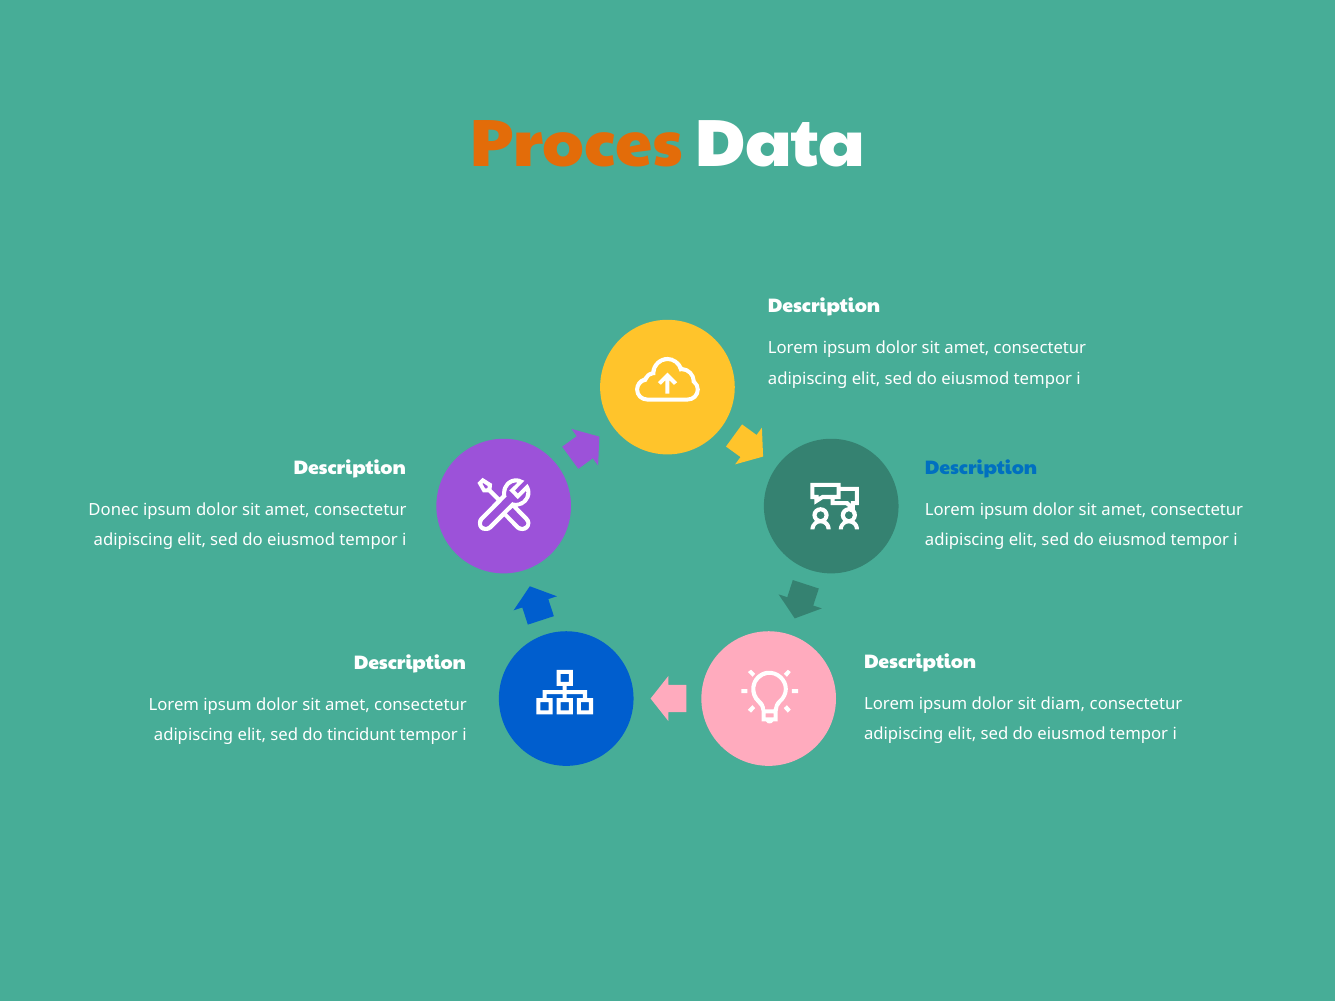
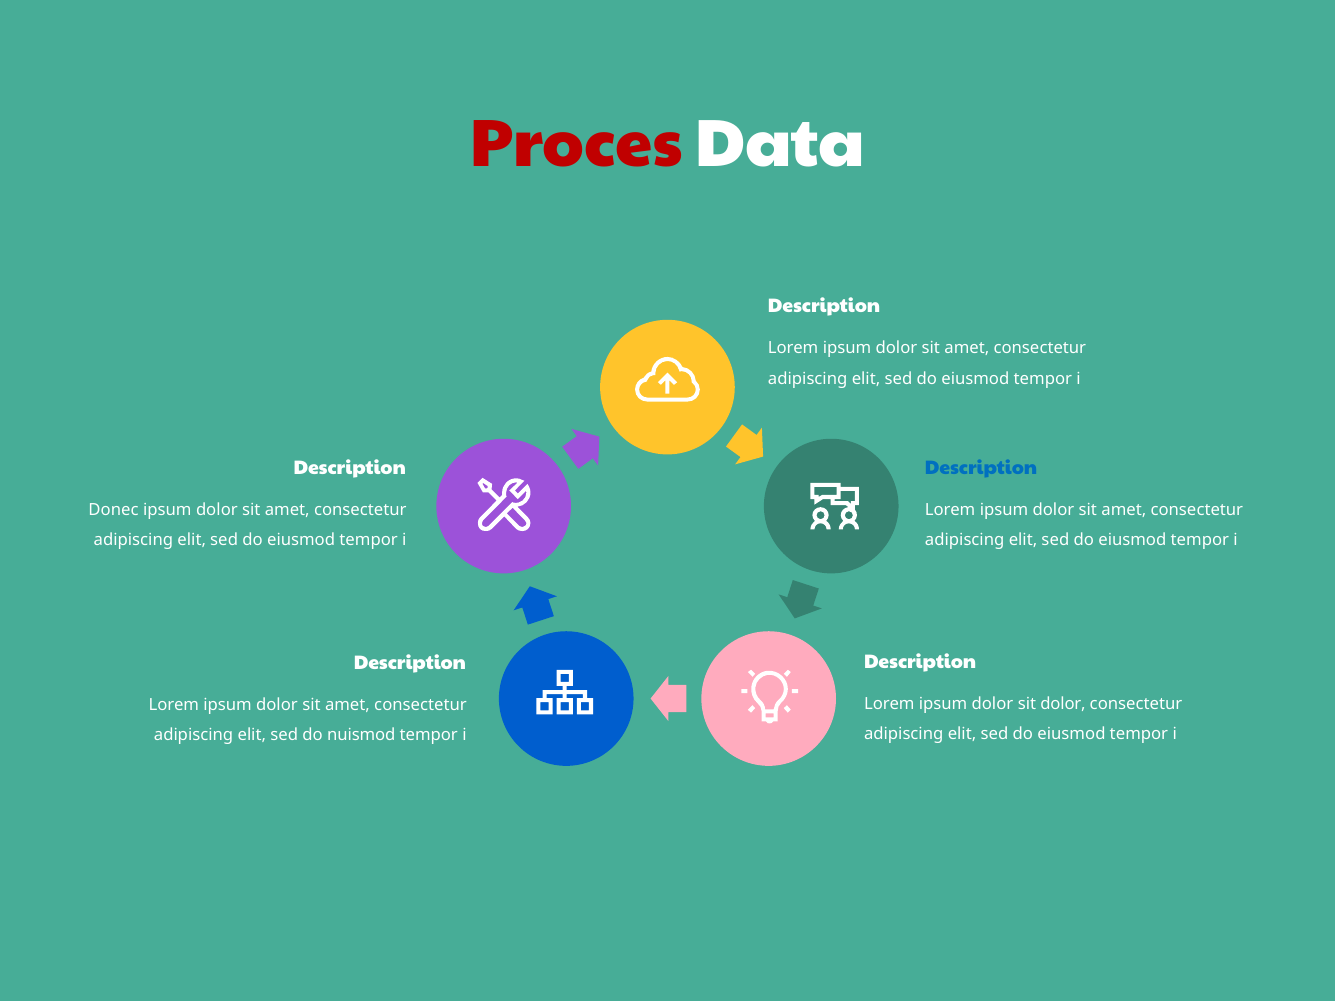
Proces colour: orange -> red (577, 145)
sit diam: diam -> dolor (1063, 704)
tincidunt: tincidunt -> nuismod (361, 735)
